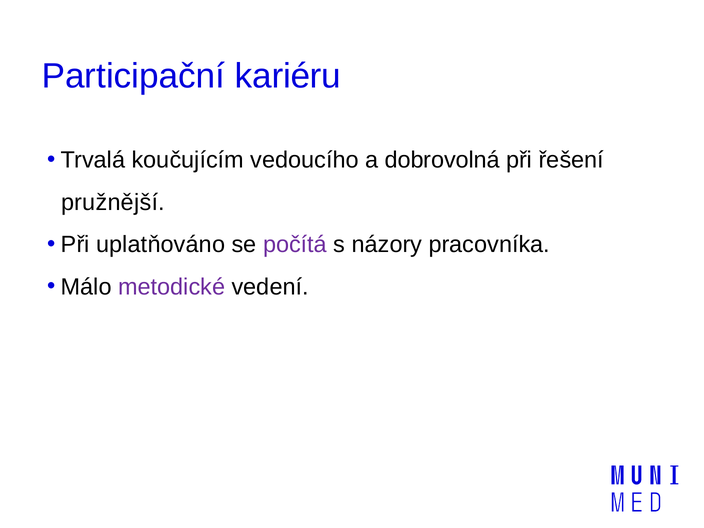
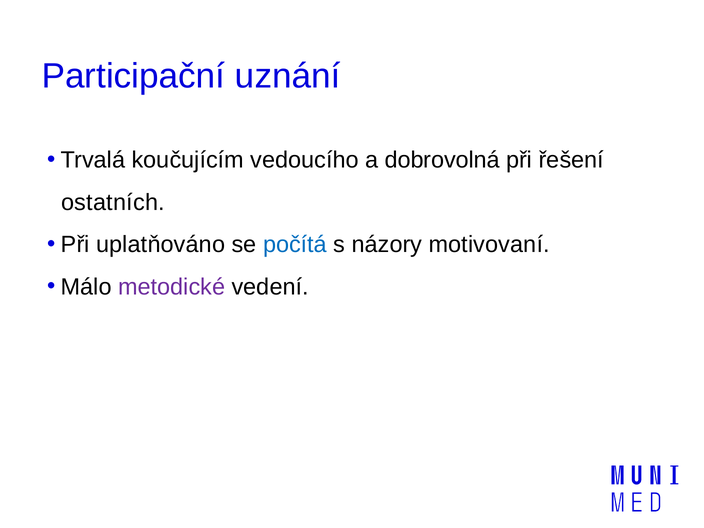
kariéru: kariéru -> uznání (288, 76)
pružnější: pružnější -> ostatních (113, 202)
počítá colour: purple -> blue (295, 245)
pracovníka: pracovníka -> motivovaní (489, 245)
